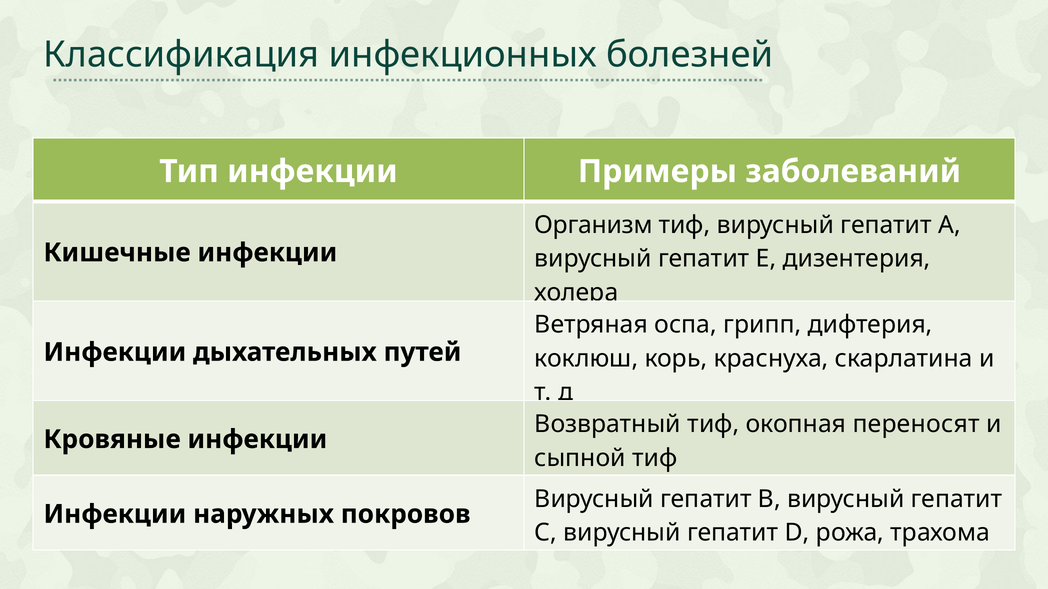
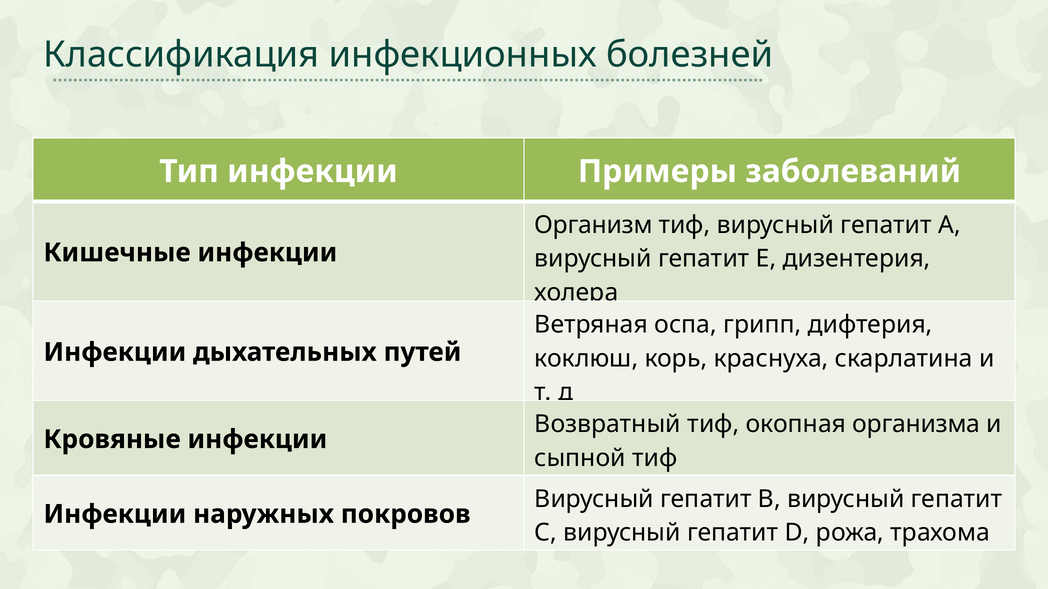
переносят: переносят -> организма (916, 424)
